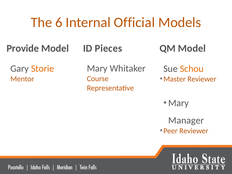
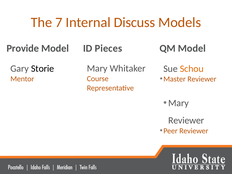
6: 6 -> 7 (59, 22)
Official: Official -> Discuss (134, 22)
Storie colour: orange -> black (43, 69)
Manager: Manager -> Reviewer (186, 120)
